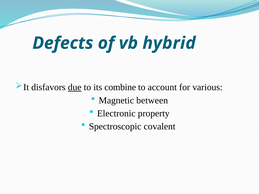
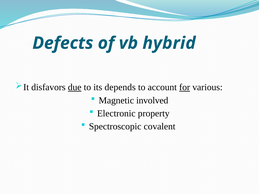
combine: combine -> depends (120, 87)
for underline: none -> present (185, 87)
between: between -> involved (152, 100)
